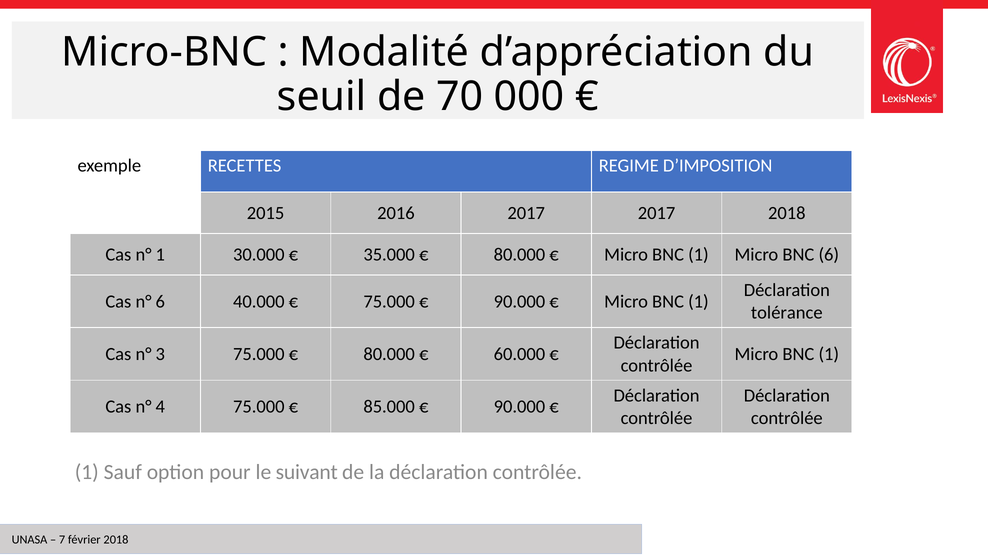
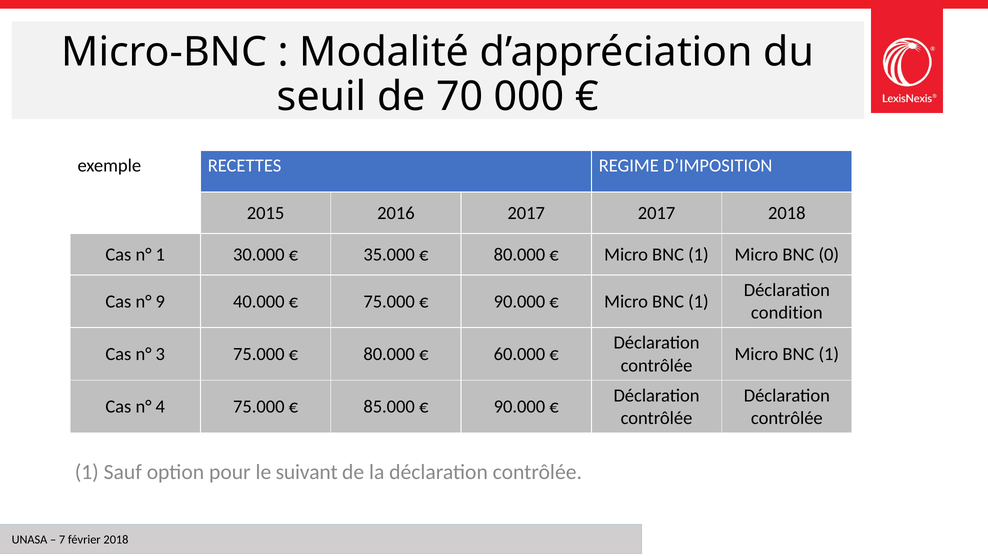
BNC 6: 6 -> 0 (829, 254)
n° 6: 6 -> 9 (160, 301)
tolérance: tolérance -> condition (787, 313)
